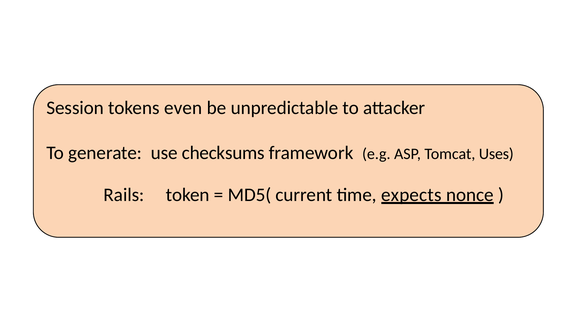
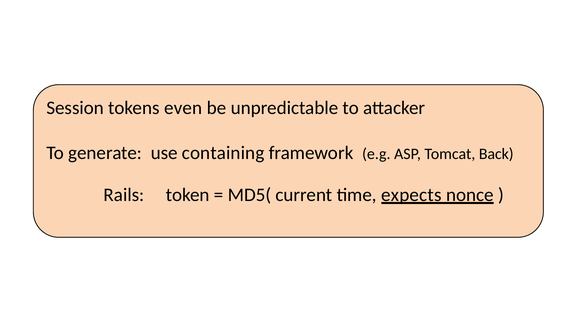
checksums: checksums -> containing (223, 153)
Uses: Uses -> Back (496, 154)
